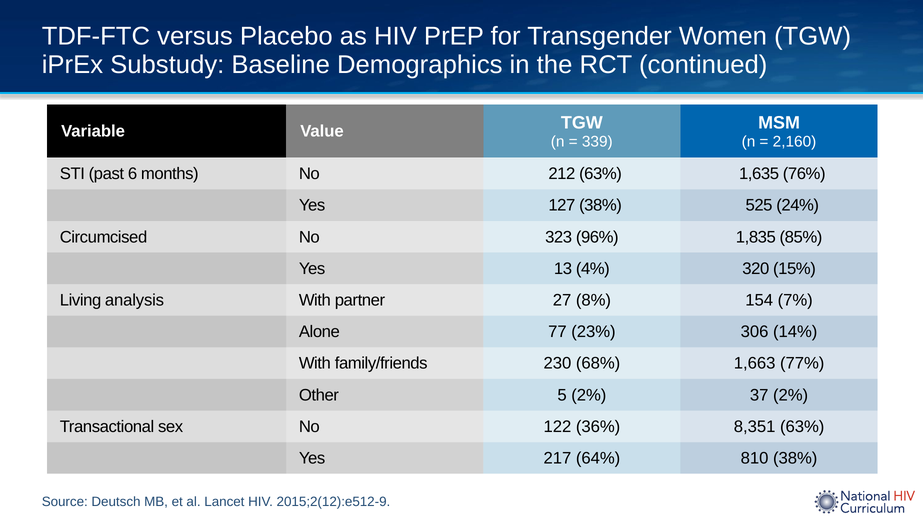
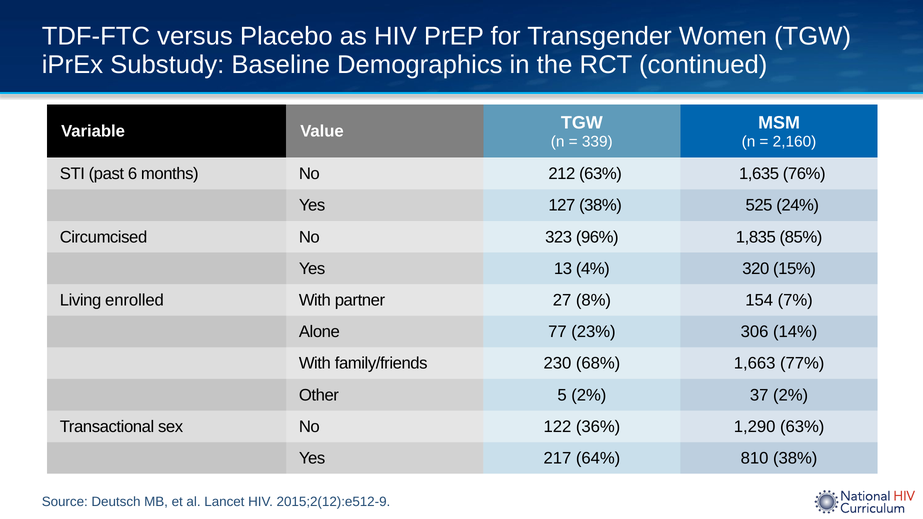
analysis: analysis -> enrolled (134, 300)
8,351: 8,351 -> 1,290 (755, 427)
